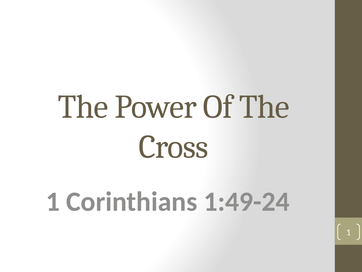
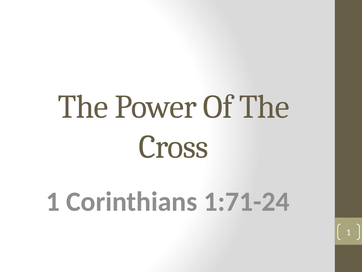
1:49-24: 1:49-24 -> 1:71-24 (247, 201)
